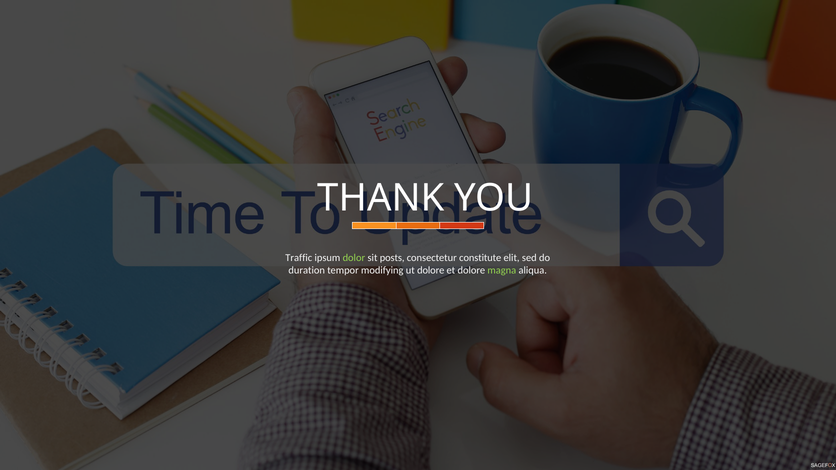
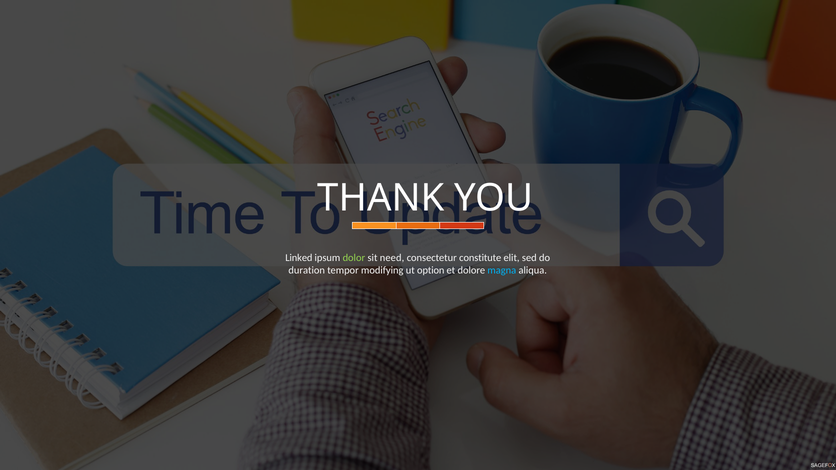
Traffic: Traffic -> Linked (299, 258)
posts: posts -> need (392, 258)
ut dolore: dolore -> option (431, 271)
magna colour: light green -> light blue (502, 271)
